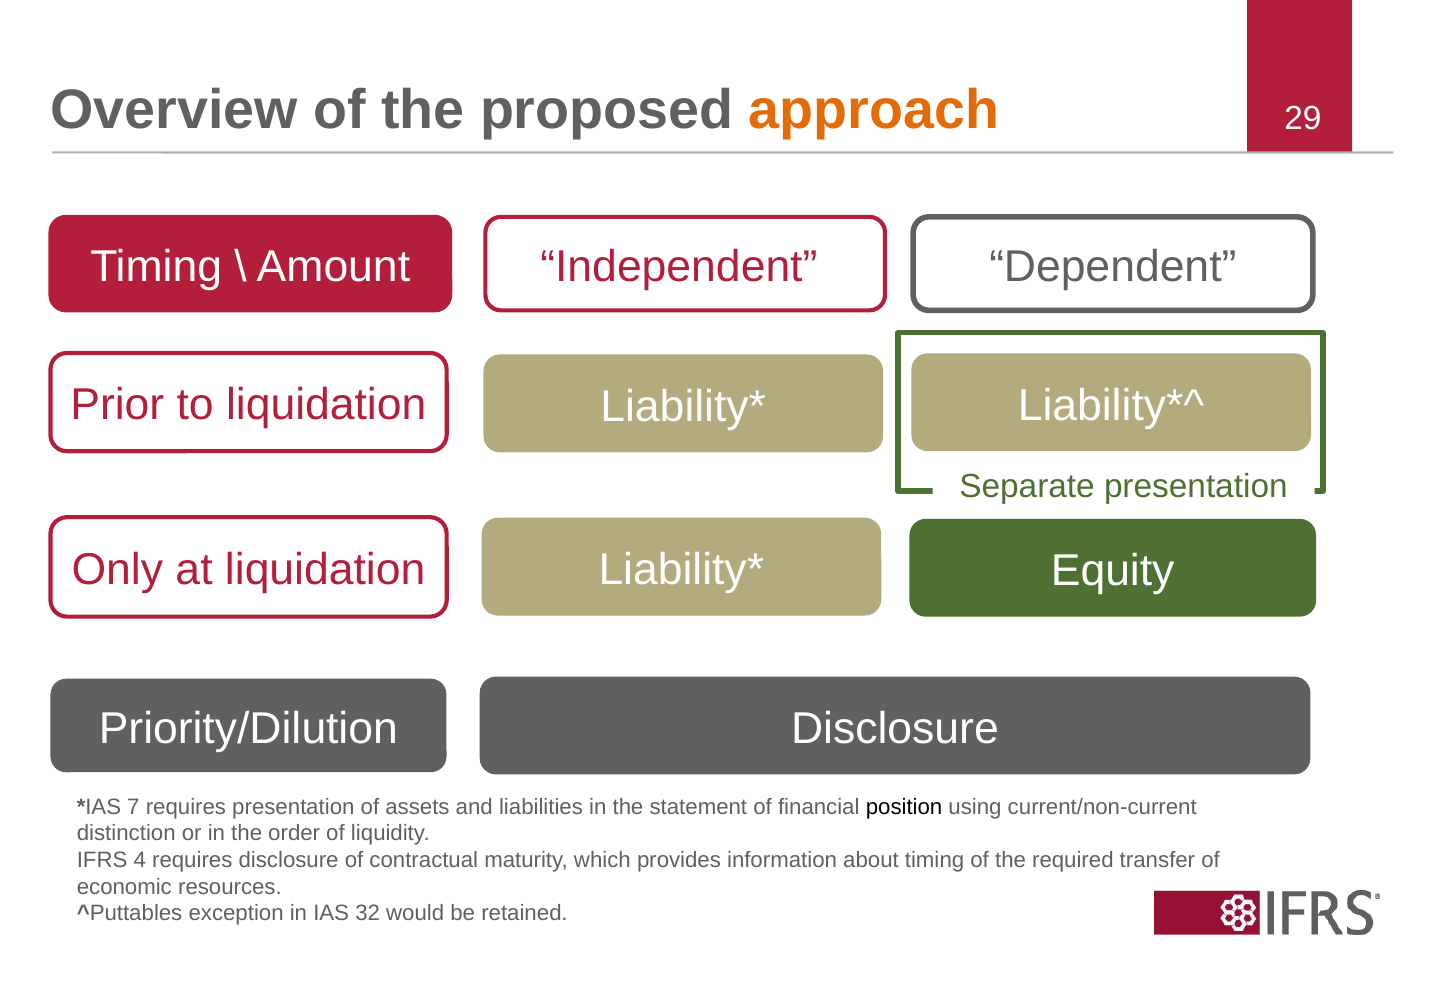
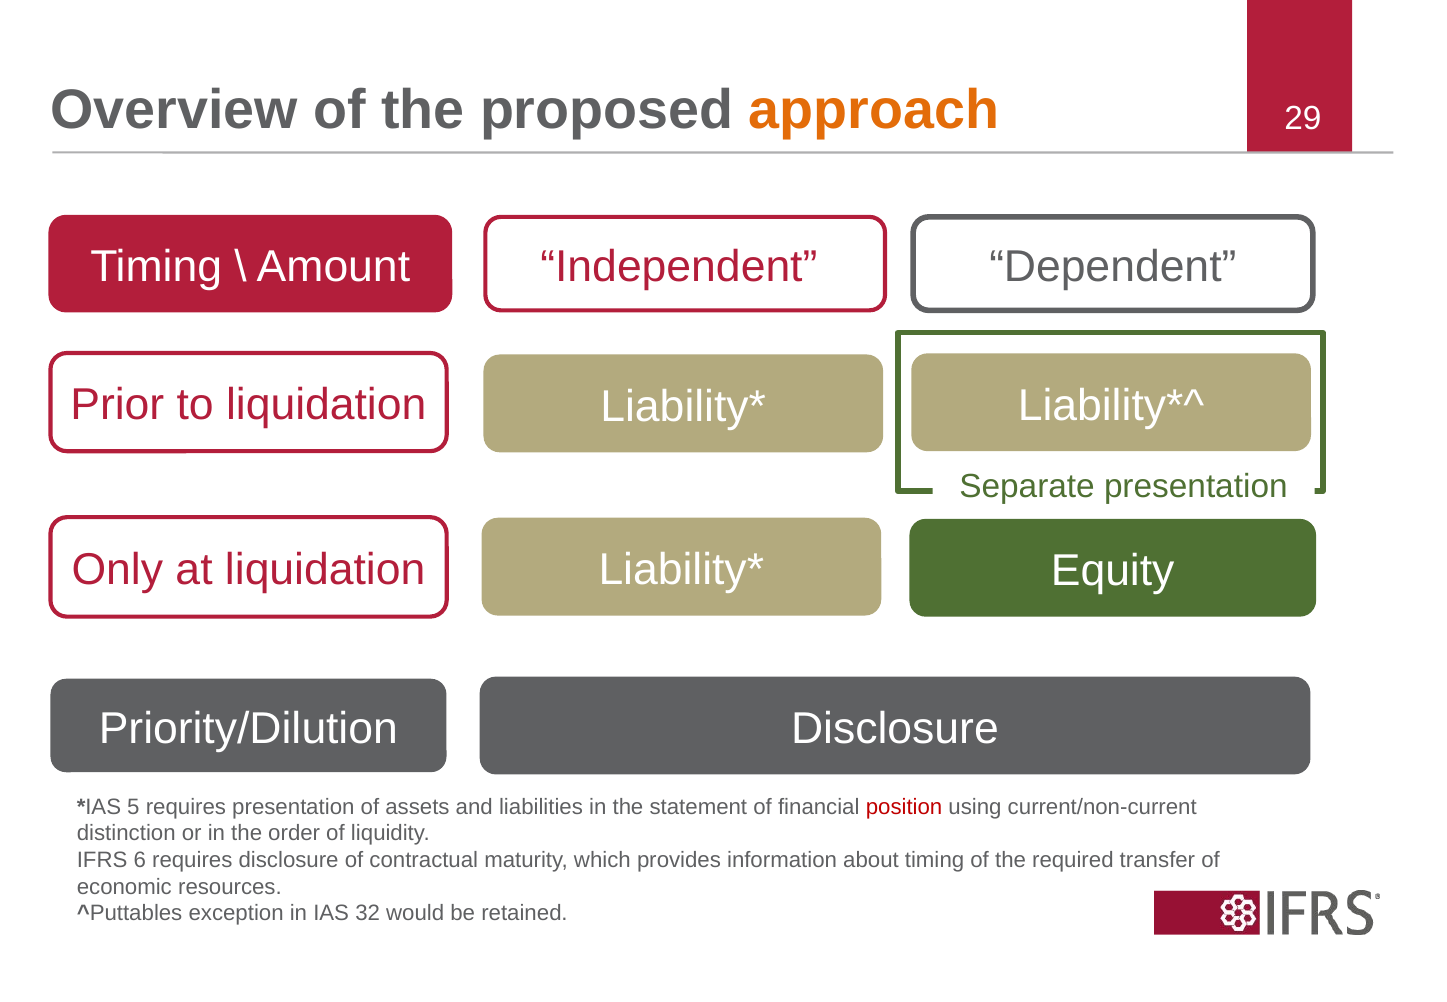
7: 7 -> 5 (133, 807)
position colour: black -> red (904, 807)
4: 4 -> 6 (140, 860)
